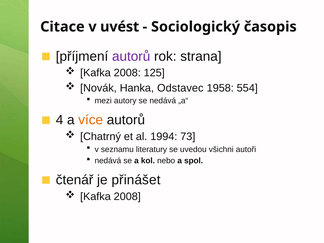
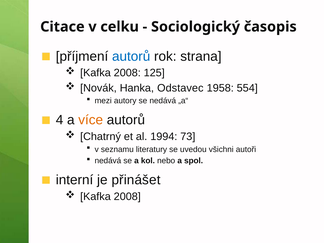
uvést: uvést -> celku (120, 27)
autorů colour: purple -> blue (131, 56)
čtenář: čtenář -> interní (75, 180)
